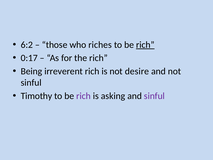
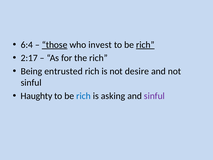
6:2: 6:2 -> 6:4 (27, 45)
those underline: none -> present (55, 45)
riches: riches -> invest (100, 45)
0:17: 0:17 -> 2:17 (29, 58)
irreverent: irreverent -> entrusted (64, 71)
Timothy: Timothy -> Haughty (36, 96)
rich colour: purple -> blue (83, 96)
